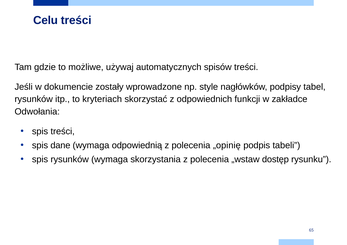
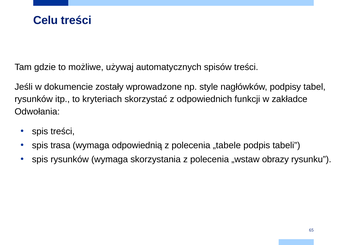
dane: dane -> trasa (60, 146)
„opinię: „opinię -> „tabele (227, 146)
dostęp: dostęp -> obrazy (275, 160)
